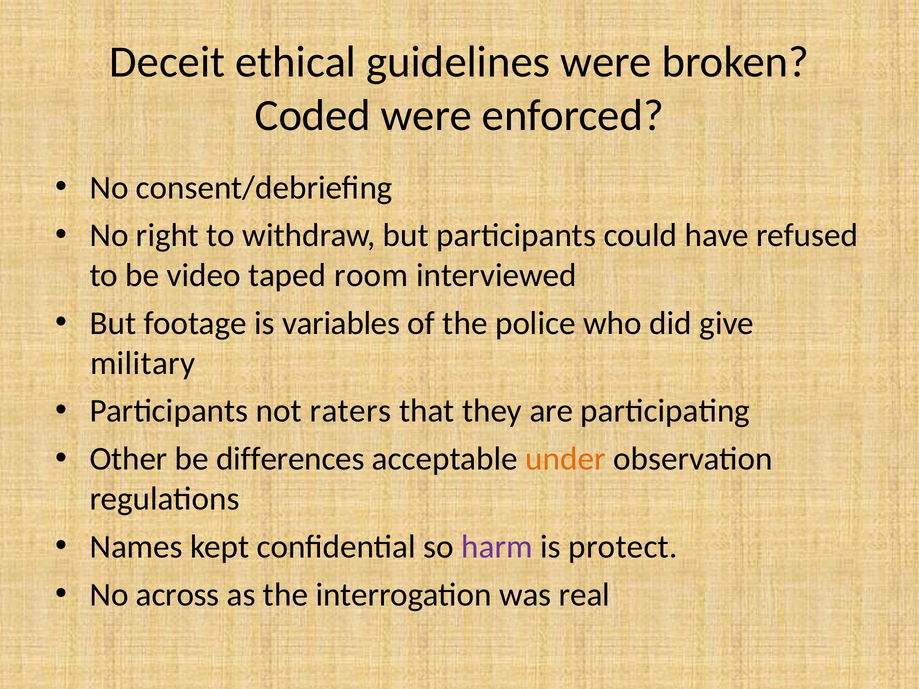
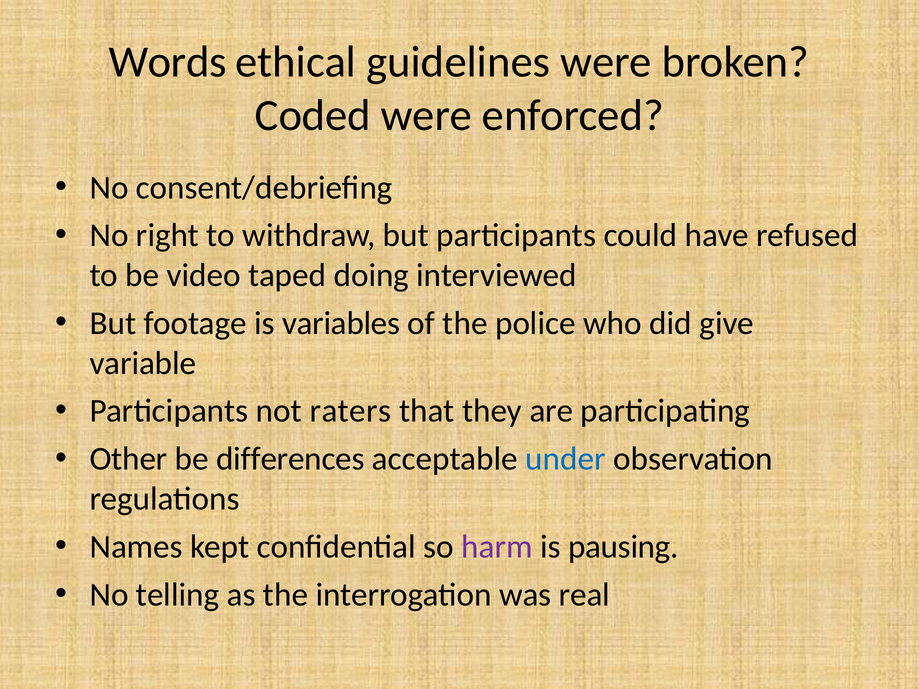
Deceit: Deceit -> Words (168, 62)
room: room -> doing (371, 275)
military: military -> variable (143, 363)
under colour: orange -> blue (566, 459)
protect: protect -> pausing (623, 547)
across: across -> telling (178, 595)
